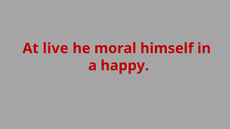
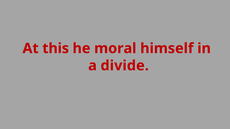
live: live -> this (56, 49)
happy: happy -> divide (125, 66)
